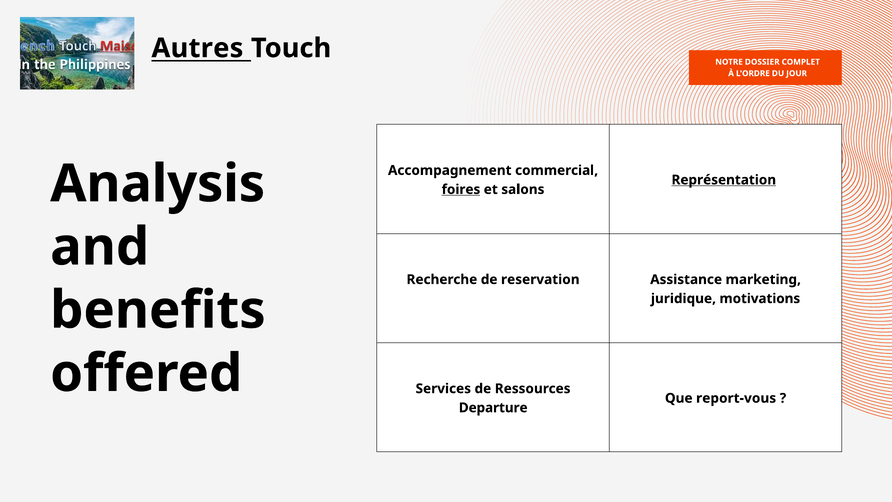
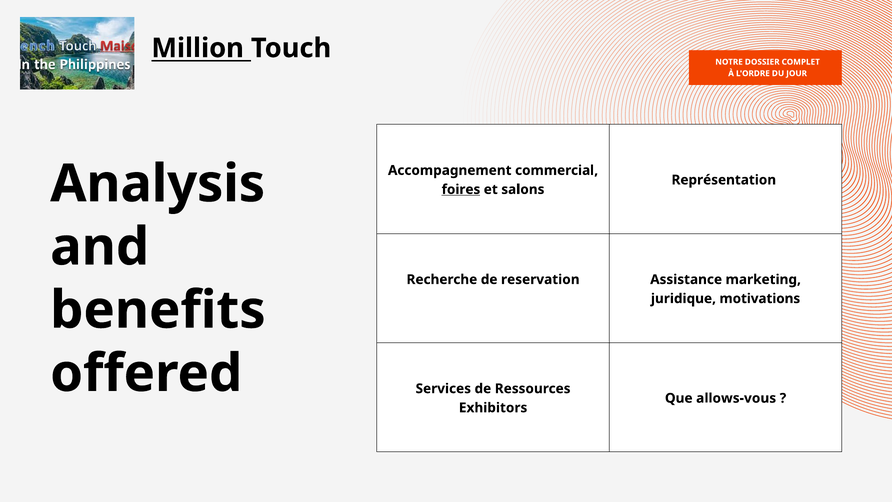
Autres: Autres -> Million (198, 48)
Représentation underline: present -> none (724, 180)
report-vous: report-vous -> allows-vous (736, 398)
Departure: Departure -> Exhibitors (493, 408)
